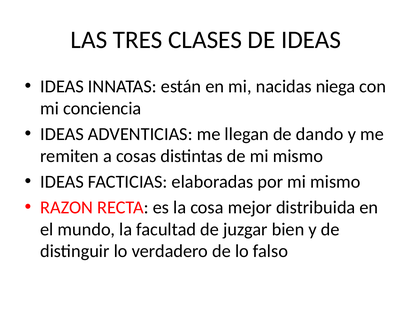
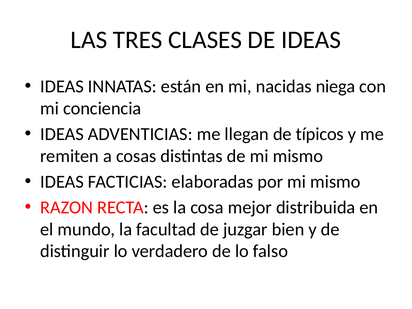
dando: dando -> típicos (320, 134)
